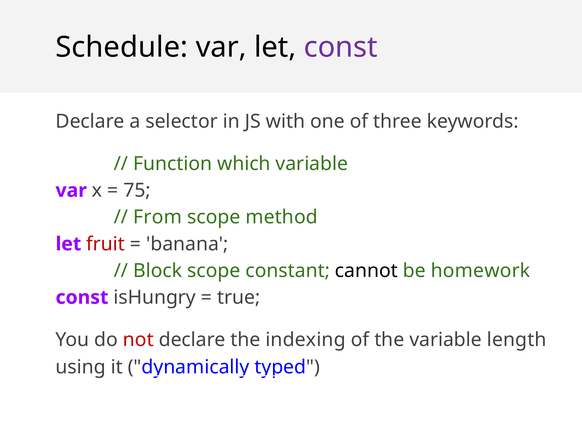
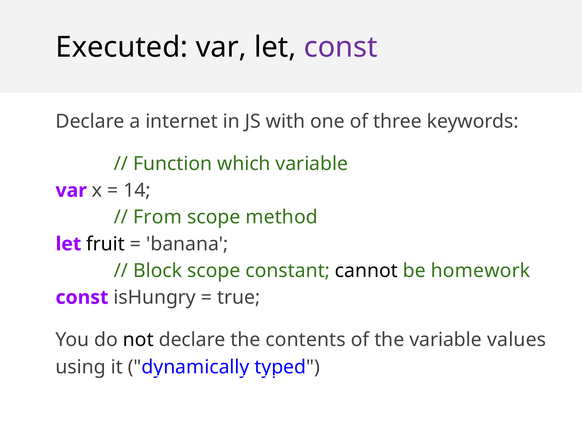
Schedule: Schedule -> Executed (122, 47)
selector: selector -> internet (182, 122)
75: 75 -> 14 (137, 191)
fruit colour: red -> black (106, 244)
not colour: red -> black (138, 340)
indexing: indexing -> contents (306, 340)
length: length -> values (517, 340)
